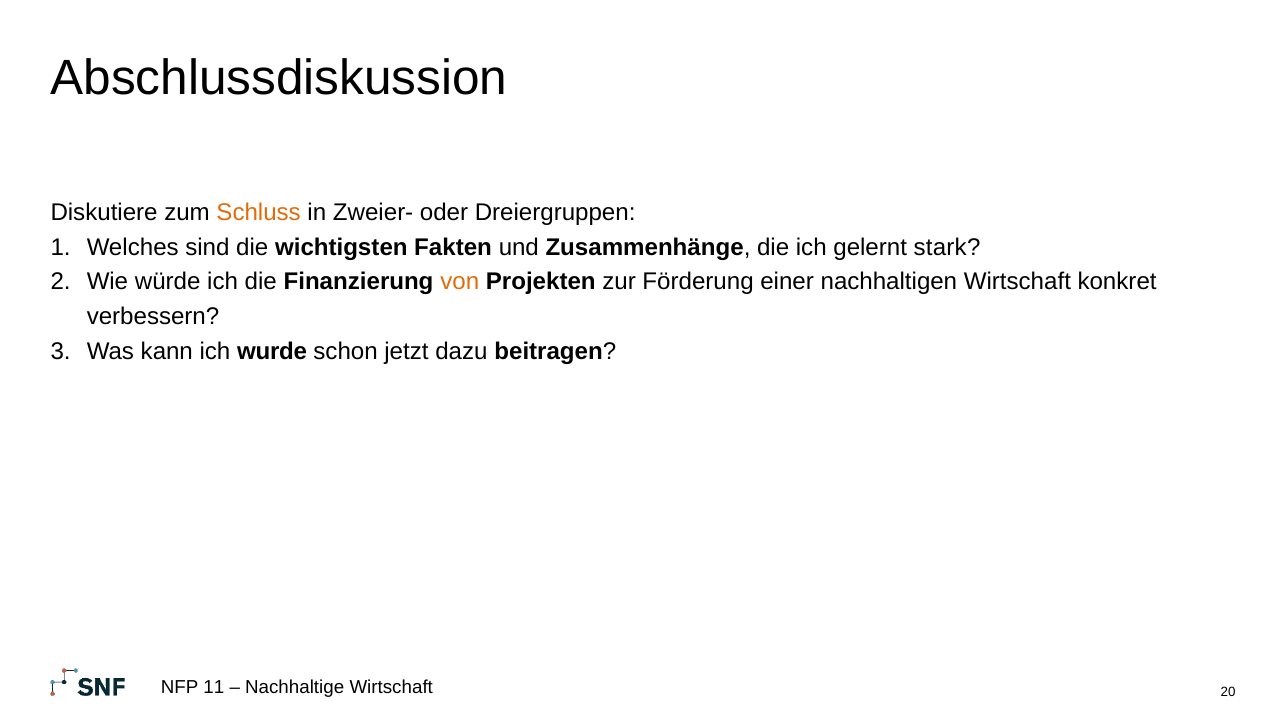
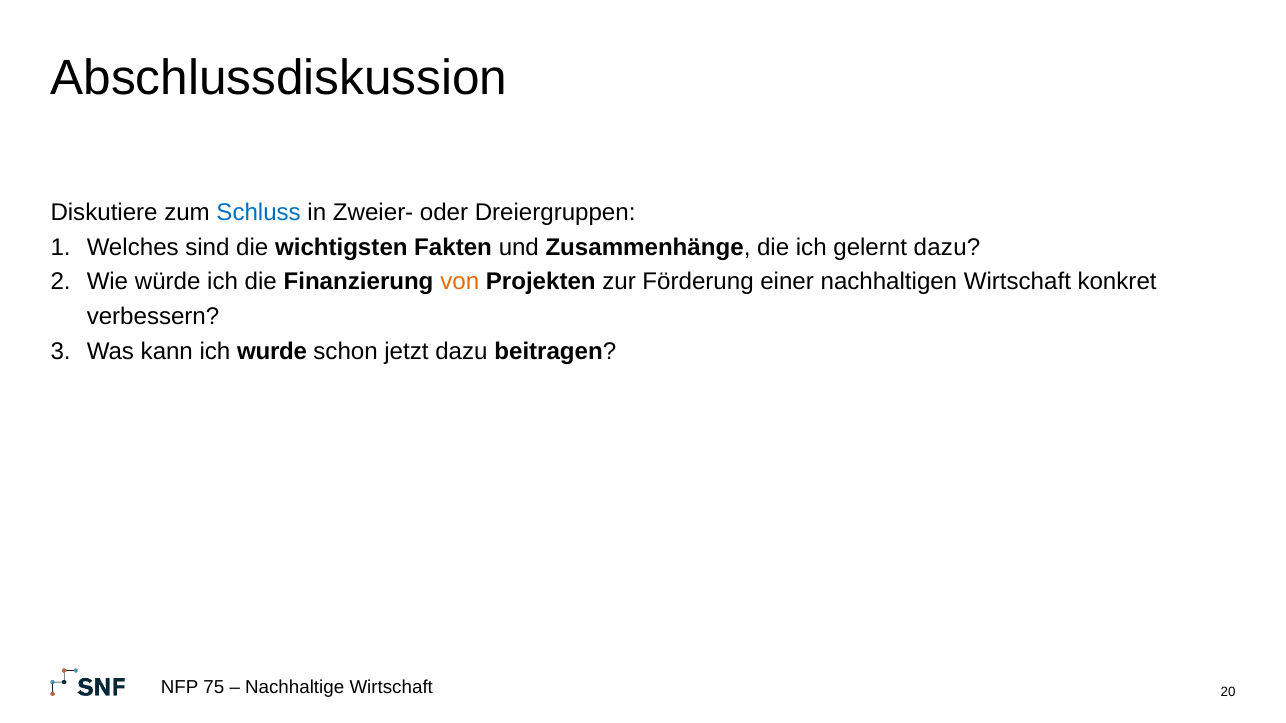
Schluss colour: orange -> blue (259, 213)
gelernt stark: stark -> dazu (947, 247)
11: 11 -> 75 (214, 688)
